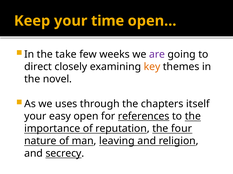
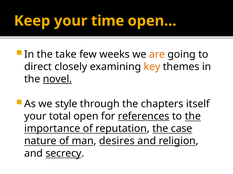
are colour: purple -> orange (157, 55)
novel underline: none -> present (57, 79)
uses: uses -> style (66, 104)
easy: easy -> total (60, 117)
four: four -> case (182, 129)
leaving: leaving -> desires (117, 142)
